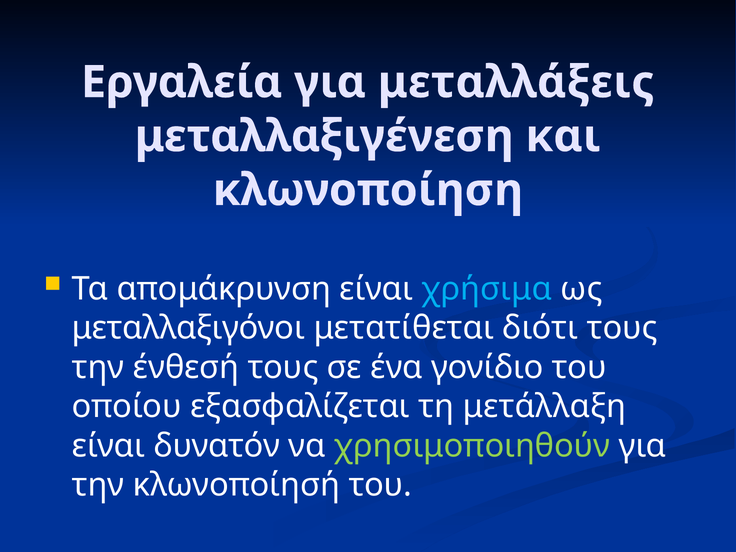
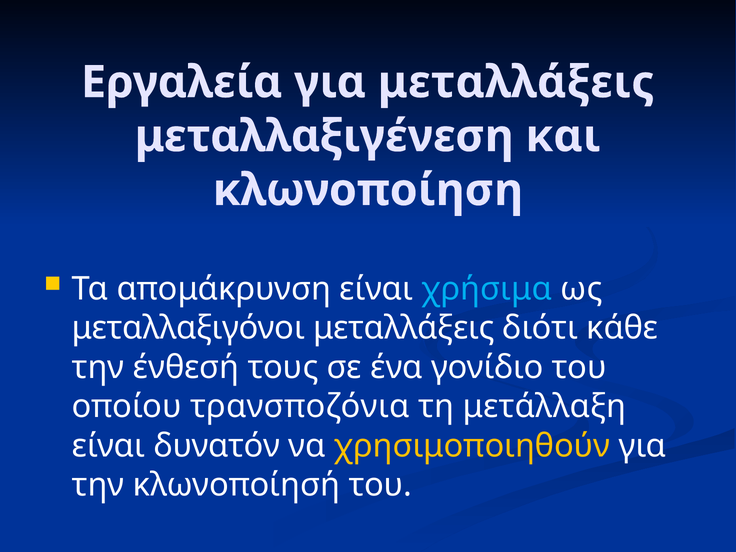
μεταλλαξιγόνοι μετατίθεται: μετατίθεται -> μεταλλάξεις (404, 328)
διότι τους: τους -> κάθε (622, 328)
εξασφαλίζεται: εξασφαλίζεται -> τρανσποζόνια (300, 407)
χρησιμοποιηθούν colour: light green -> yellow (472, 446)
